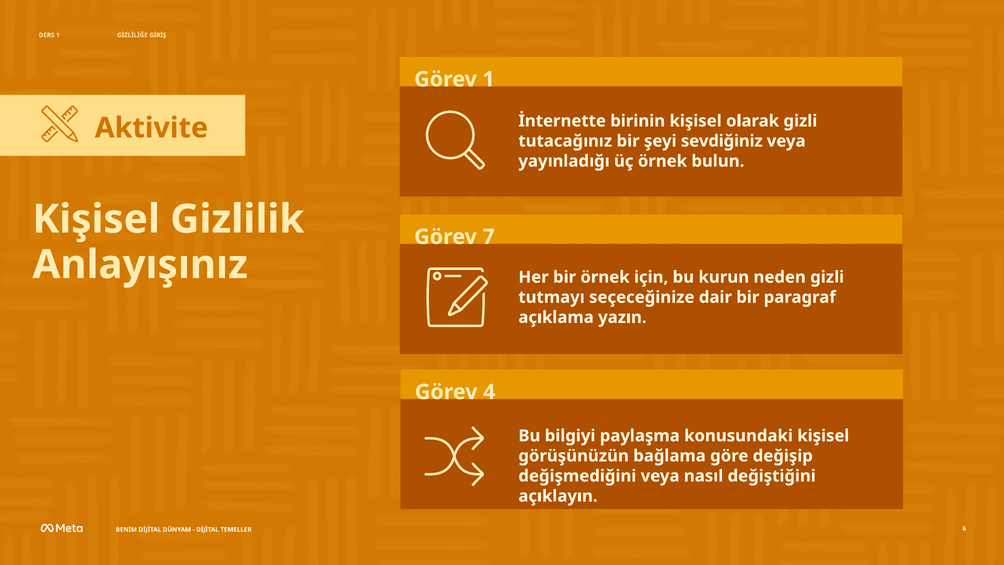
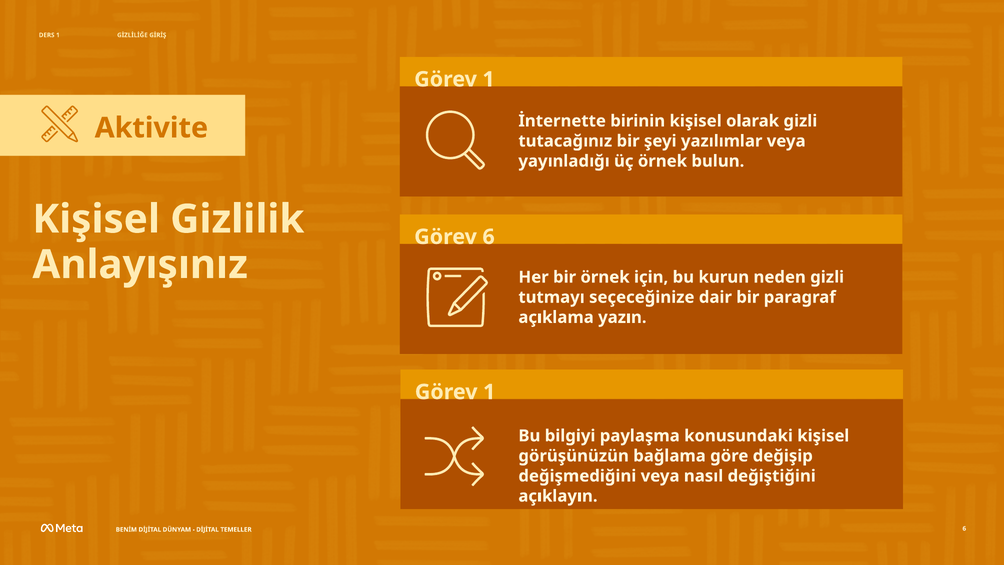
sevdiğiniz: sevdiğiniz -> yazılımlar (722, 141)
Görev 7: 7 -> 6 (489, 237)
4: 4 -> 1 (489, 392)
